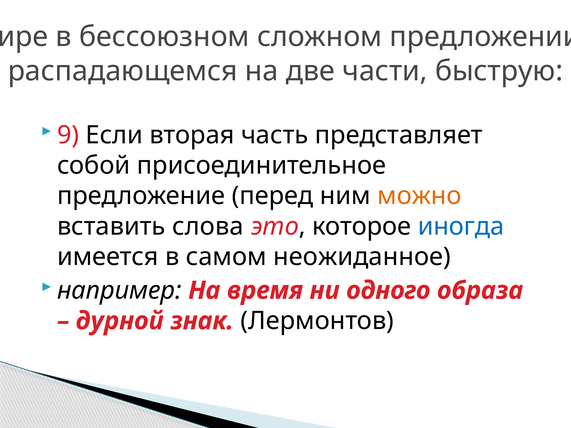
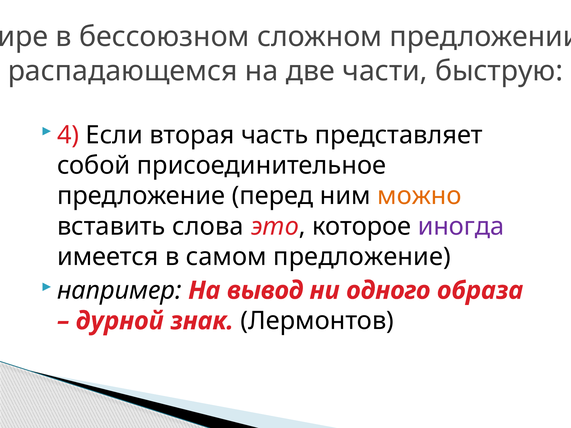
9: 9 -> 4 (68, 135)
иногда colour: blue -> purple (461, 226)
самом неожиданное: неожиданное -> предложение (362, 257)
время: время -> вывод (265, 291)
